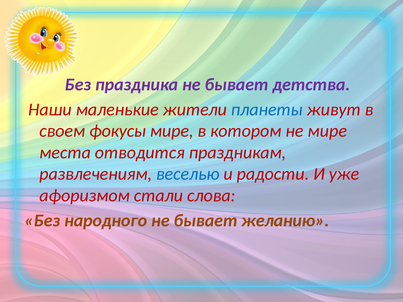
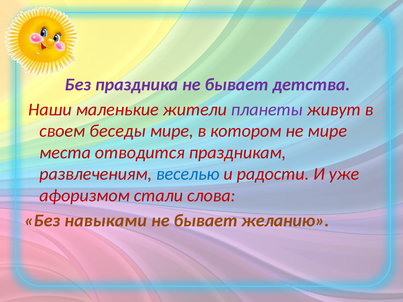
планеты colour: blue -> purple (267, 110)
фокусы: фокусы -> беседы (117, 131)
народного: народного -> навыками (106, 221)
